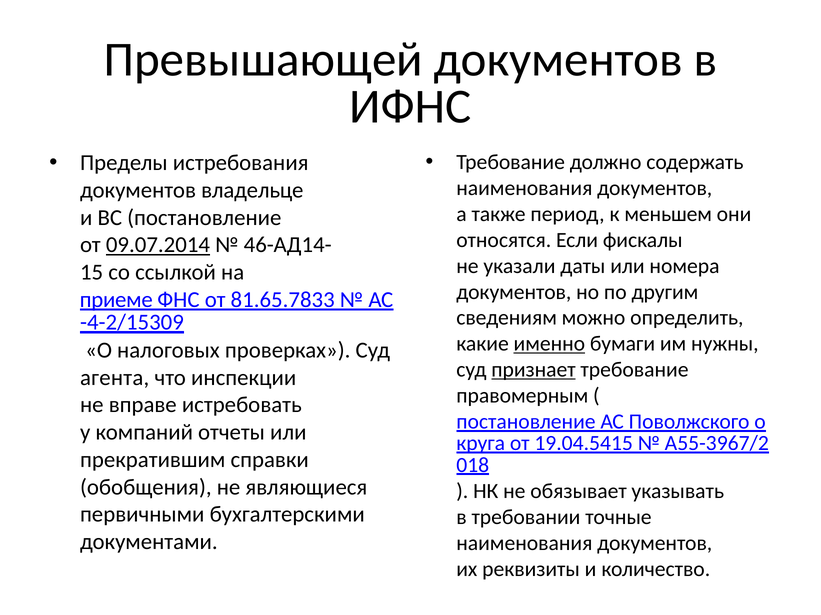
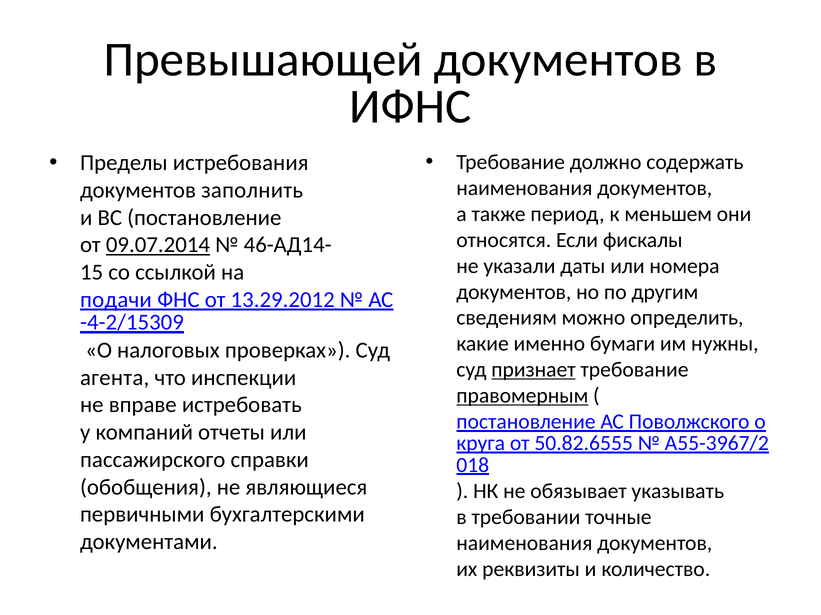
владельце: владельце -> заполнить (252, 190)
приеме: приеме -> подачи (116, 300)
81.65.7833: 81.65.7833 -> 13.29.2012 (283, 300)
именно underline: present -> none (549, 344)
правомерным underline: none -> present (522, 396)
19.04.5415: 19.04.5415 -> 50.82.6555 (584, 444)
прекратившим: прекратившим -> пассажирского (153, 460)
